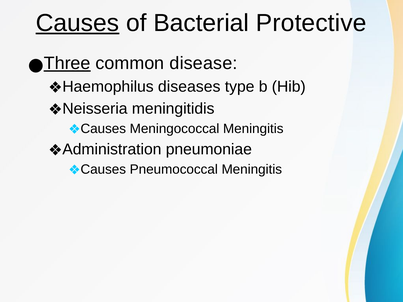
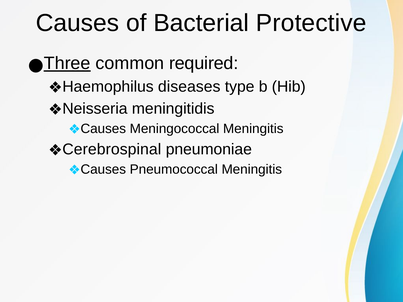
Causes underline: present -> none (77, 23)
disease: disease -> required (204, 63)
Administration: Administration -> Cerebrospinal (112, 150)
